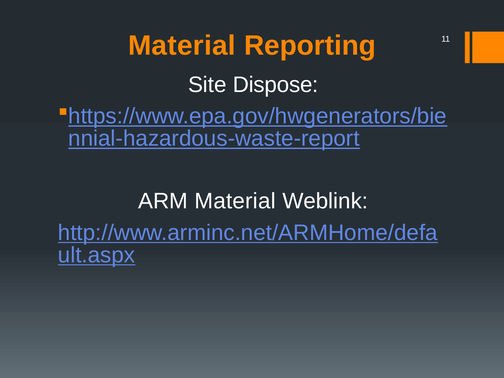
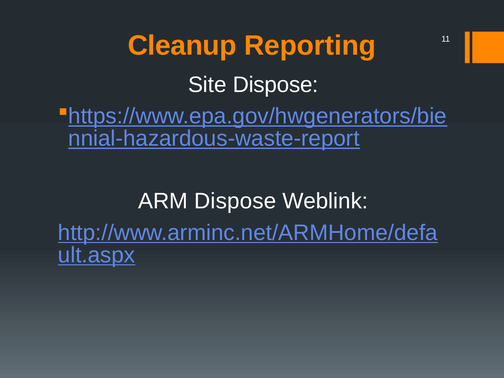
Material: Material -> Cleanup (182, 46)
ARM Material: Material -> Dispose (235, 201)
